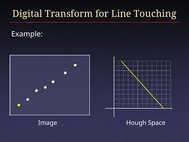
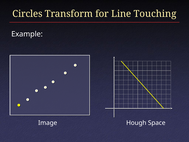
Digital: Digital -> Circles (27, 14)
